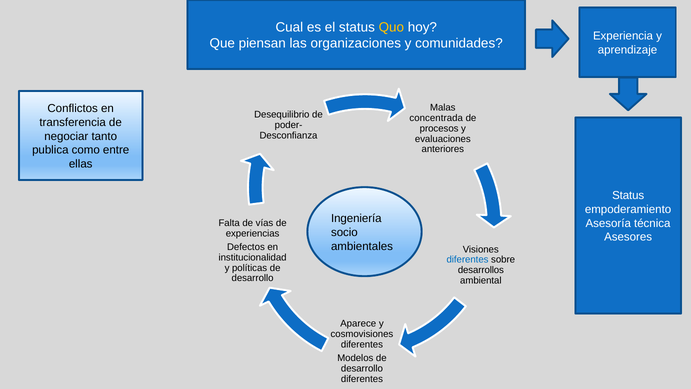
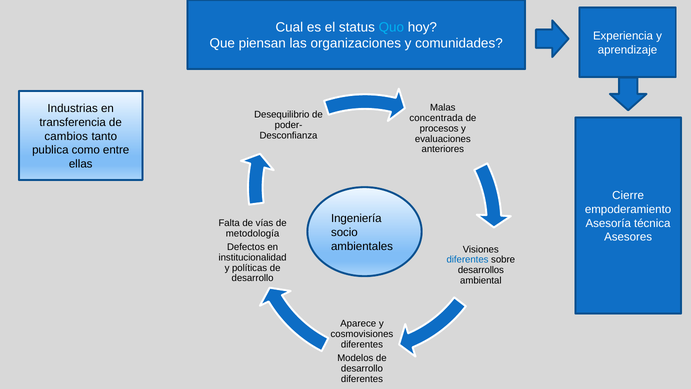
Quo colour: yellow -> light blue (391, 27)
Conflictos: Conflictos -> Industrias (73, 109)
negociar: negociar -> cambios (66, 136)
Status: Status -> Cierre (628, 195)
experiencias: experiencias -> metodología (253, 233)
